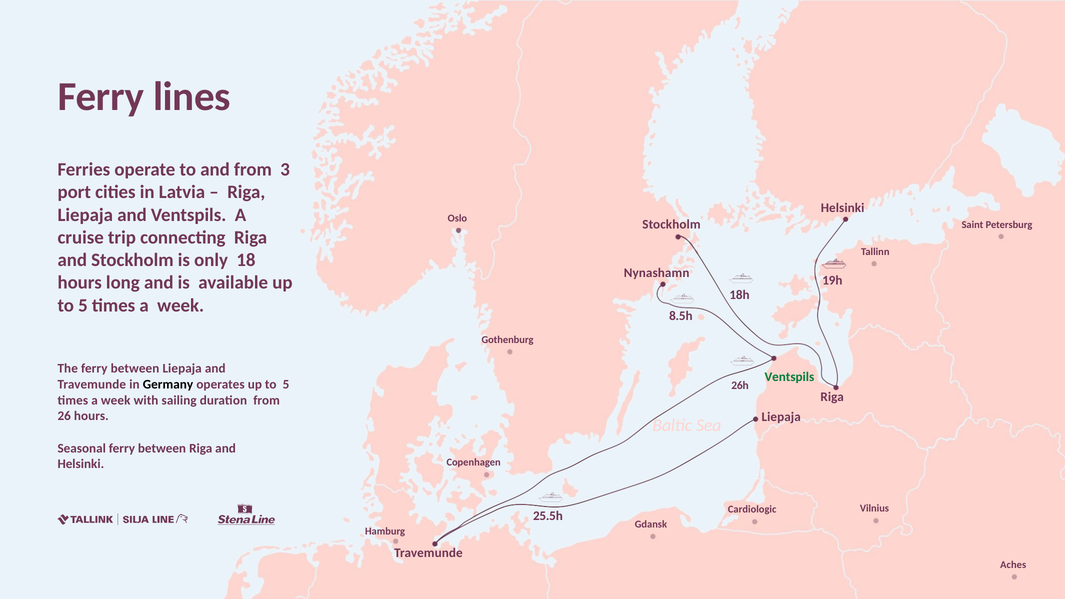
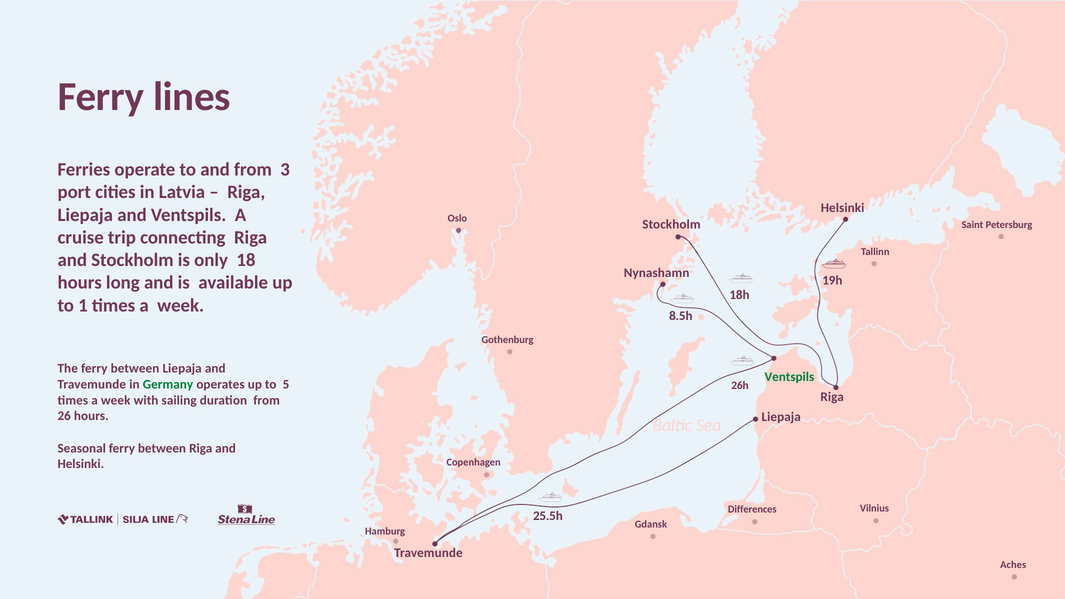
5: 5 -> 1 (83, 305)
Germany colour: black -> green (168, 384)
Cardiologic: Cardiologic -> Differences (752, 509)
